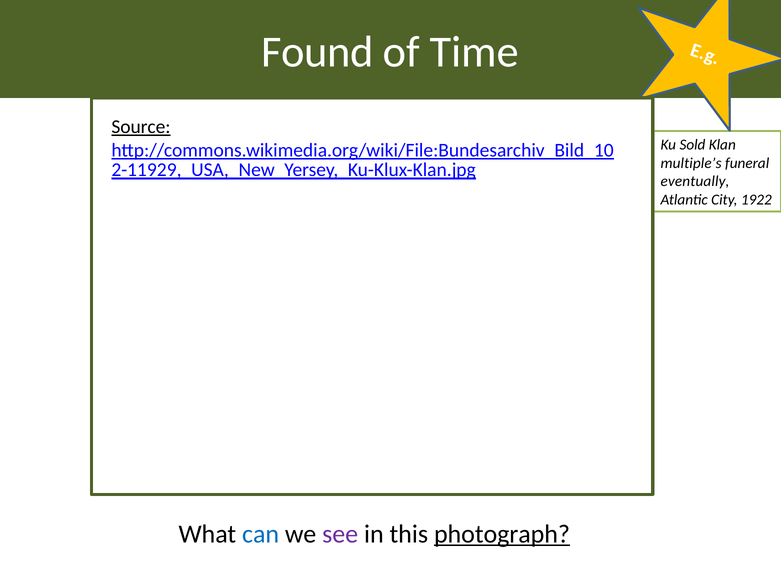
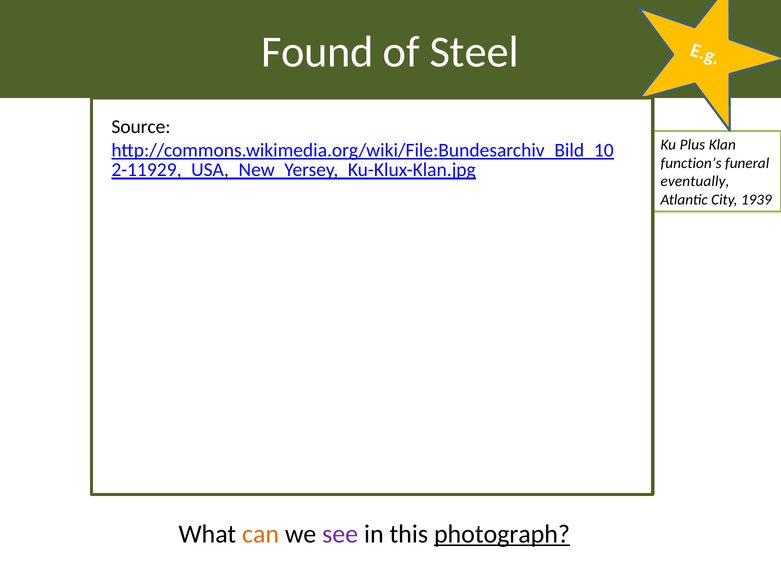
Time: Time -> Steel (474, 52)
Source underline: present -> none (141, 127)
Sold: Sold -> Plus (692, 145)
multiple’s: multiple’s -> function’s (691, 163)
1922: 1922 -> 1939 (756, 200)
can colour: blue -> orange (261, 534)
